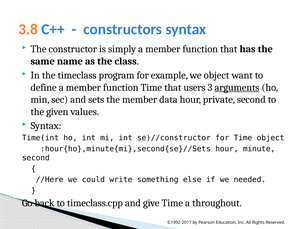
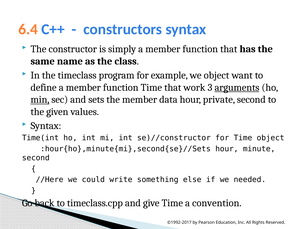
3.8: 3.8 -> 6.4 (28, 29)
users: users -> work (194, 88)
min underline: none -> present (40, 100)
throughout: throughout -> convention (217, 204)
